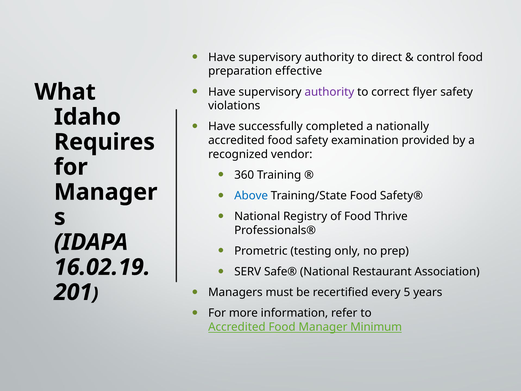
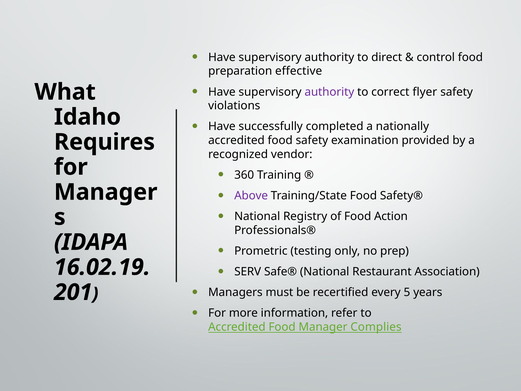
Above colour: blue -> purple (251, 196)
Thrive: Thrive -> Action (391, 216)
Minimum: Minimum -> Complies (376, 327)
